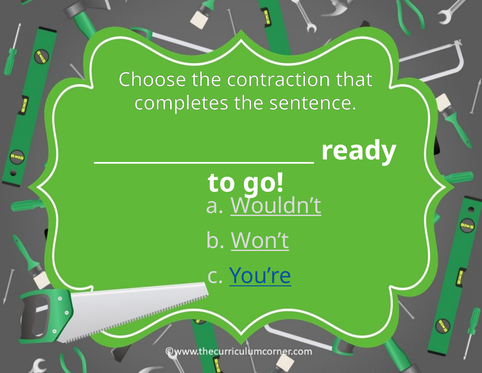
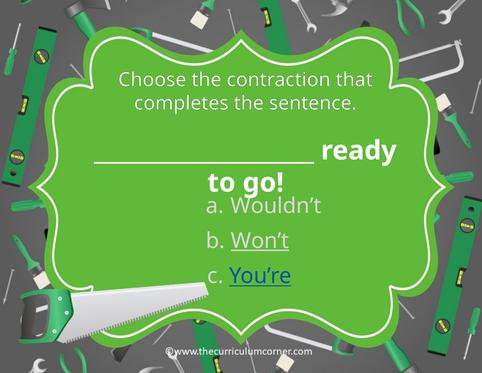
Wouldn’t underline: present -> none (276, 206)
